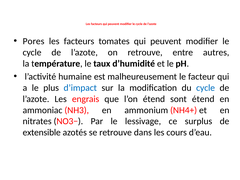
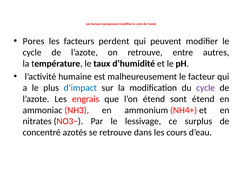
tomates: tomates -> perdent (114, 41)
cycle colour: blue -> purple (206, 88)
extensible: extensible -> concentré (42, 132)
